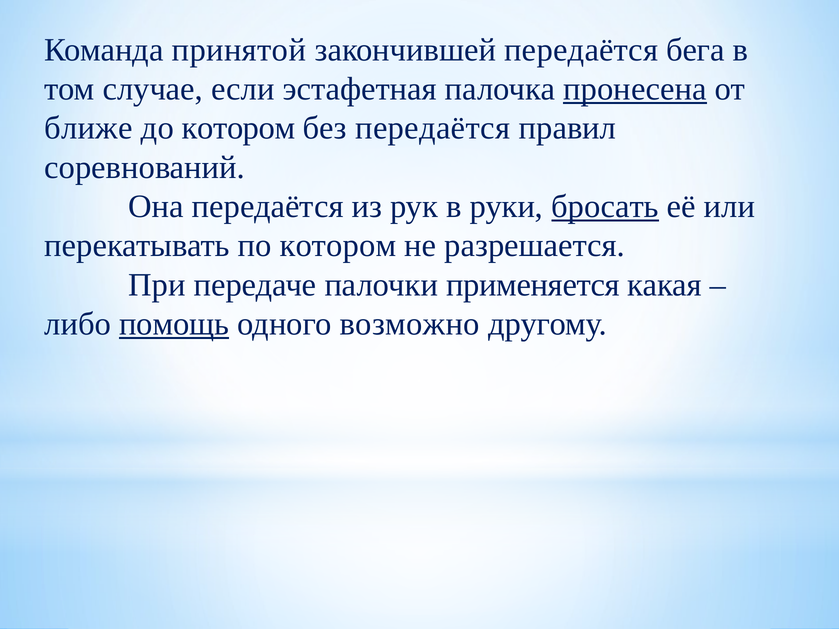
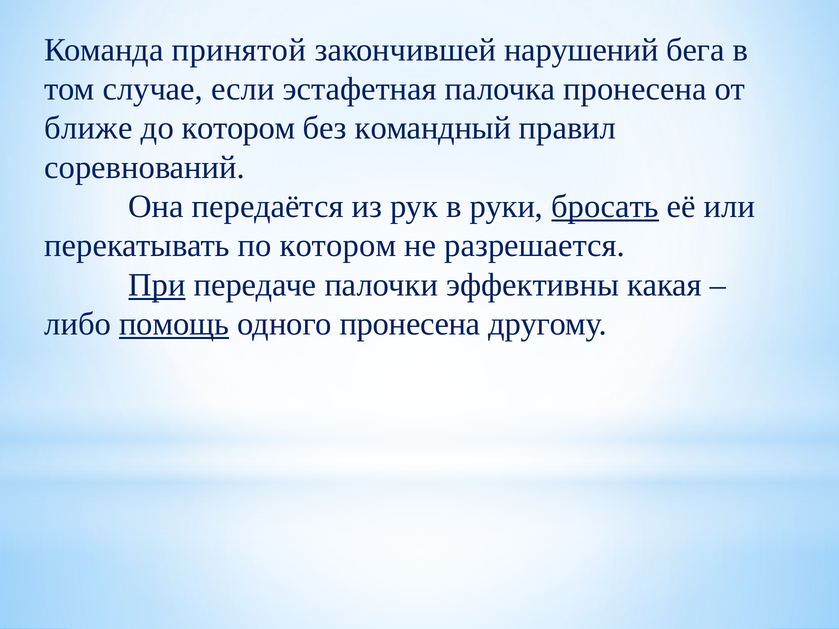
закончившей передаётся: передаётся -> нарушений (581, 50)
пронесена underline: present -> none (635, 89)
без передаётся: передаётся -> командный (433, 128)
При underline: none -> present (157, 285)
применяется: применяется -> эффективны (533, 285)
одного возможно: возможно -> пронесена (410, 324)
